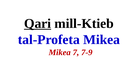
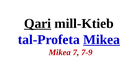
Mikea underline: none -> present (102, 40)
